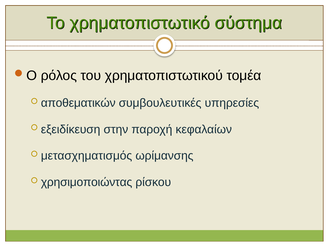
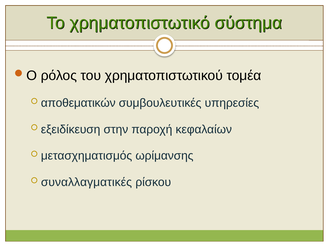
χρησιμοποιώντας: χρησιμοποιώντας -> συναλλαγματικές (86, 182)
